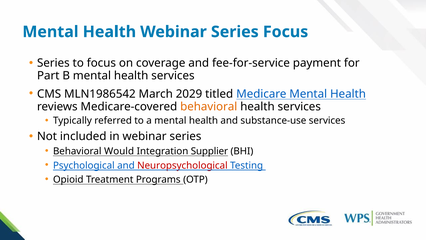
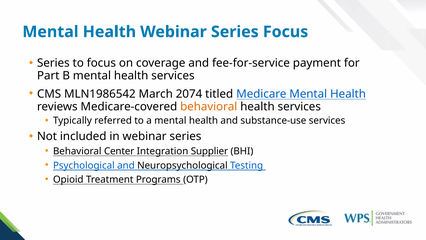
2029: 2029 -> 2074 (189, 94)
Would: Would -> Center (119, 151)
Neuropsychological colour: red -> black (182, 165)
